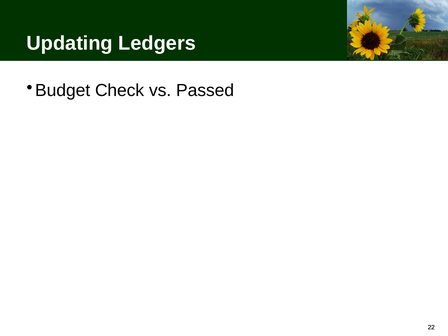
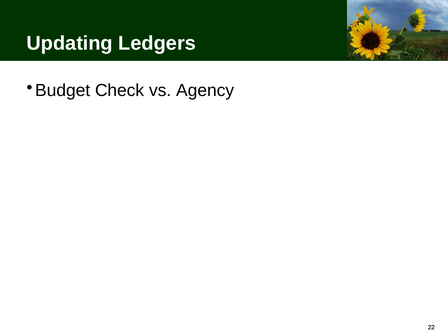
Passed: Passed -> Agency (205, 91)
